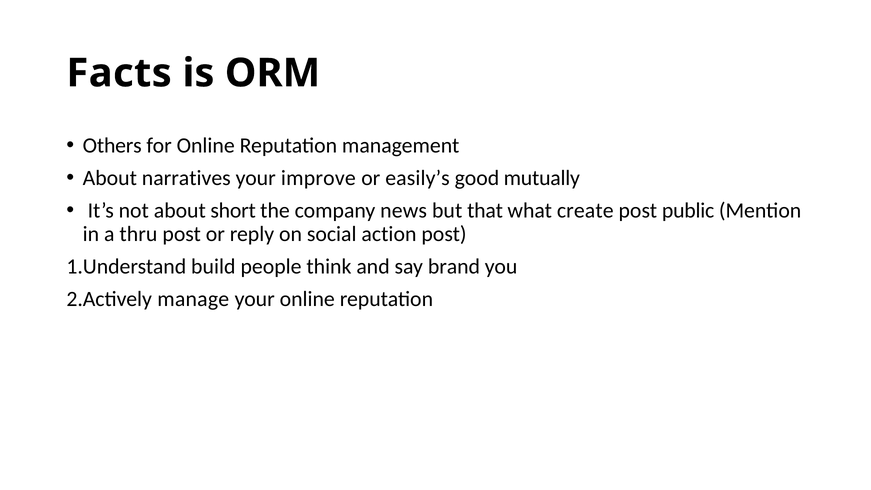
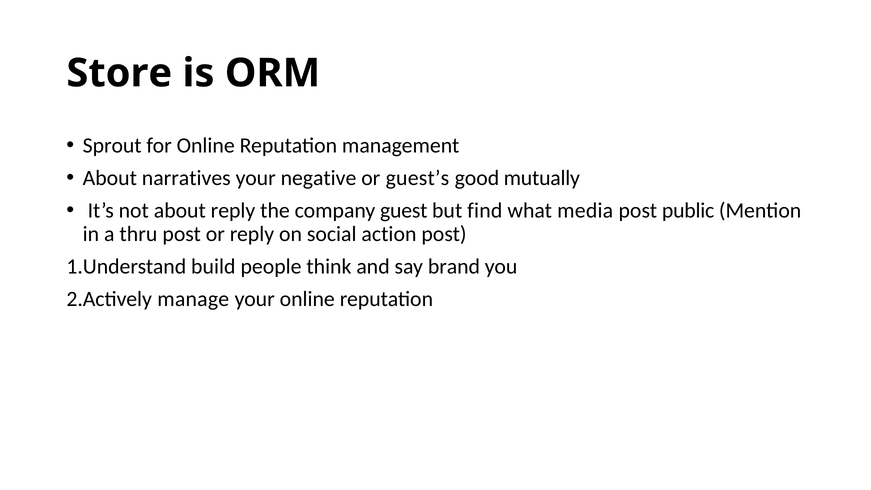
Facts: Facts -> Store (119, 73)
Others: Others -> Sprout (112, 145)
improve: improve -> negative (318, 178)
easily’s: easily’s -> guest’s (417, 178)
about short: short -> reply (233, 210)
news: news -> guest (404, 210)
that: that -> find (485, 210)
create: create -> media (585, 210)
